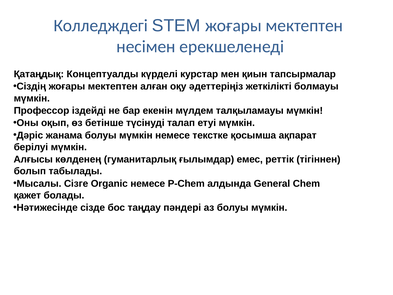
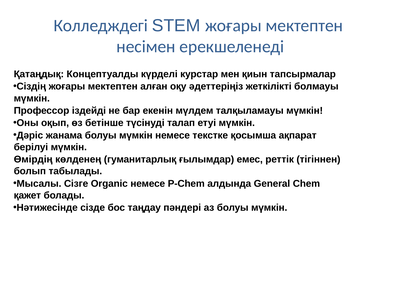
Алғысы: Алғысы -> Өмірдің (33, 159)
